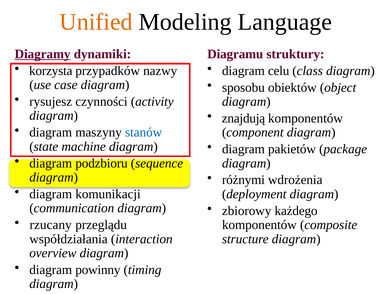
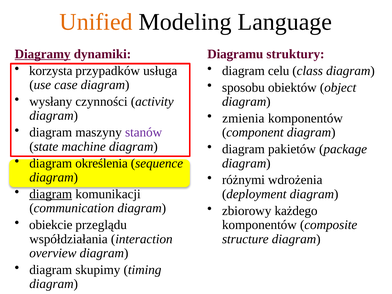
nazwy: nazwy -> usługa (160, 71)
rysujesz: rysujesz -> wysłany (51, 102)
znajdują: znajdują -> zmienia (243, 118)
stanów colour: blue -> purple (144, 132)
podzbioru: podzbioru -> określenia (102, 163)
diagram underline: none -> present (51, 194)
rzucany: rzucany -> obiekcie (51, 225)
powinny: powinny -> skupimy (98, 270)
